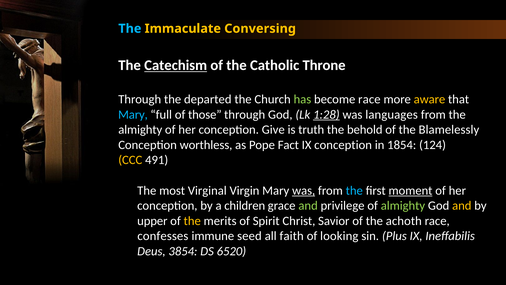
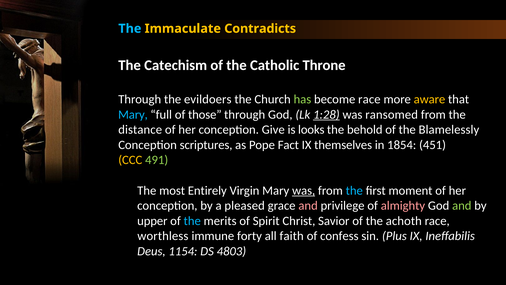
Conversing: Conversing -> Contradicts (260, 29)
Catechism underline: present -> none (176, 65)
departed: departed -> evildoers (208, 99)
languages: languages -> ransomed (392, 114)
almighty: almighty -> distance (140, 130)
truth: truth -> looks (311, 130)
worthless: worthless -> scriptures (206, 145)
IX conception: conception -> themselves (343, 145)
124: 124 -> 451 (433, 145)
491 colour: white -> light green (157, 160)
Virginal: Virginal -> Entirely (207, 190)
moment underline: present -> none (411, 190)
children: children -> pleased (245, 205)
and colour: light green -> pink (308, 205)
almighty colour: light green -> pink (403, 205)
and colour: yellow -> light green (462, 205)
the colour: yellow -> light blue (192, 221)
confesses: confesses -> worthless (163, 236)
seed: seed -> forty (249, 236)
looking: looking -> confess (339, 236)
3854: 3854 -> 1154 (183, 251)
6520: 6520 -> 4803 (231, 251)
